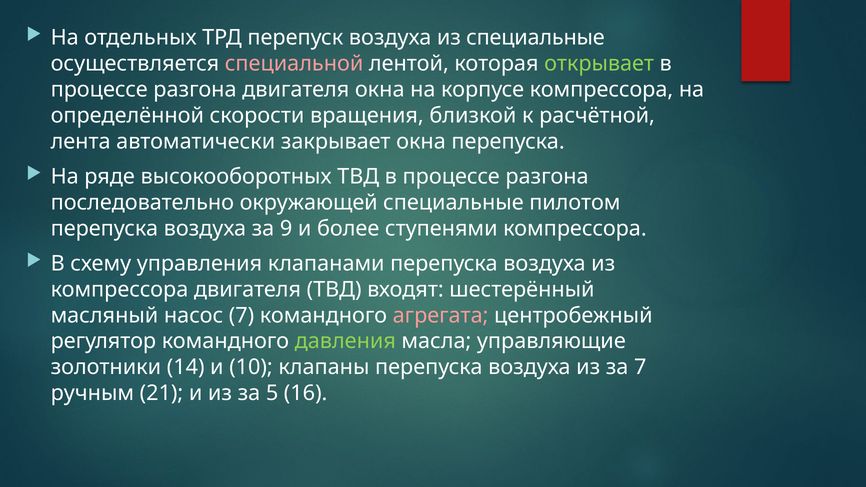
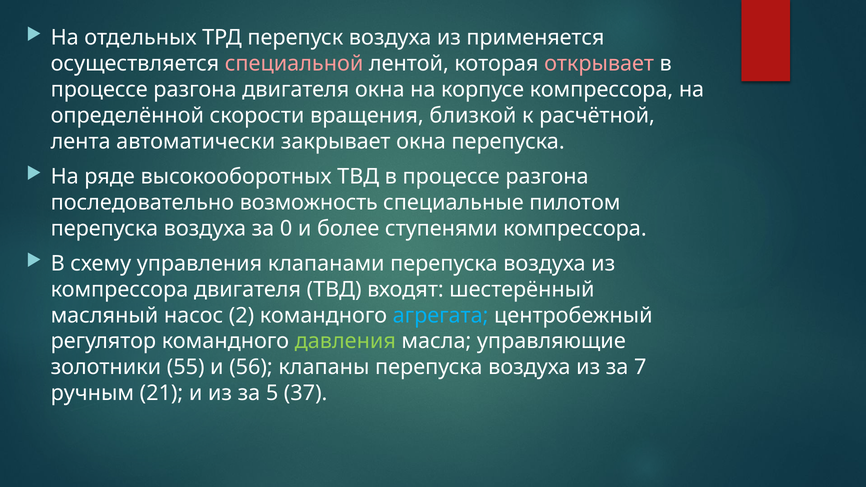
из специальные: специальные -> применяется (535, 38)
открывает colour: light green -> pink (599, 64)
окружающей: окружающей -> возможность (309, 203)
9: 9 -> 0 (286, 228)
насос 7: 7 -> 2 (241, 315)
агрегата colour: pink -> light blue (441, 315)
14: 14 -> 55 (186, 367)
10: 10 -> 56 (251, 367)
16: 16 -> 37 (306, 393)
